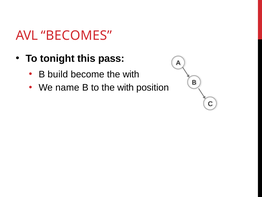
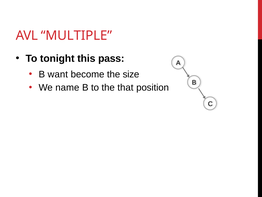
BECOMES: BECOMES -> MULTIPLE (76, 35)
build: build -> want (58, 74)
become the with: with -> size (131, 74)
to the with: with -> that (125, 87)
